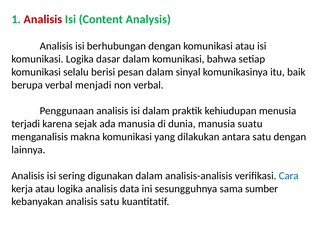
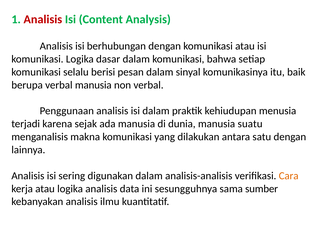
verbal menjadi: menjadi -> manusia (93, 85)
Cara colour: blue -> orange (289, 176)
analisis satu: satu -> ilmu (110, 202)
